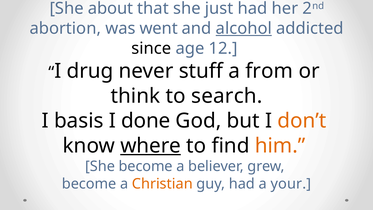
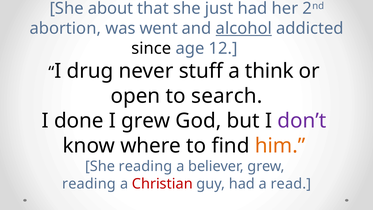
from: from -> think (269, 71)
think: think -> open (135, 96)
basis: basis -> done (79, 121)
I done: done -> grew (146, 121)
don’t colour: orange -> purple (302, 121)
where underline: present -> none (151, 146)
She become: become -> reading (146, 166)
become: become -> reading (89, 184)
Christian colour: orange -> red (162, 184)
your: your -> read (291, 184)
